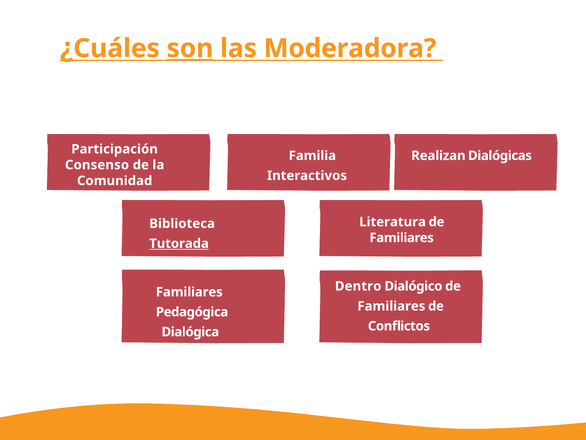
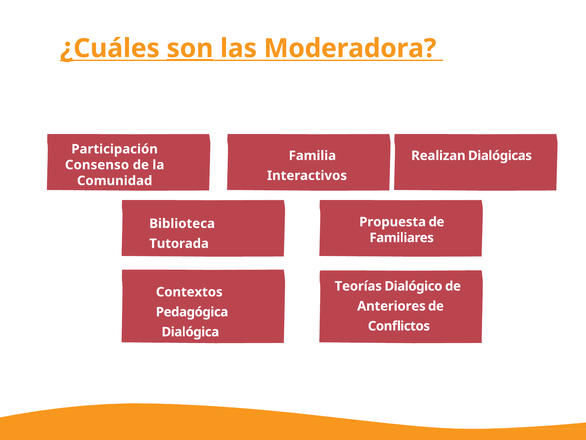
Literatura: Literatura -> Propuesta (393, 222)
Tutorada underline: present -> none (179, 243)
Dentro: Dentro -> Teorías (358, 286)
Familiares: Familiares -> Contextos (189, 292)
Familiares: Familiares -> Anteriores (391, 306)
